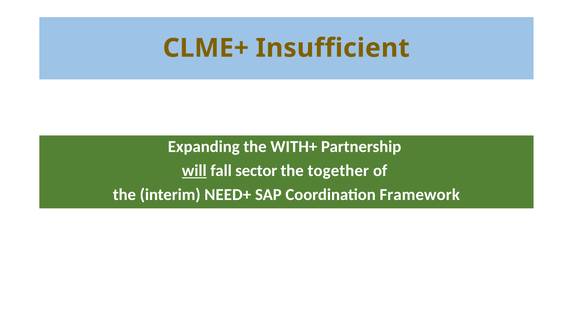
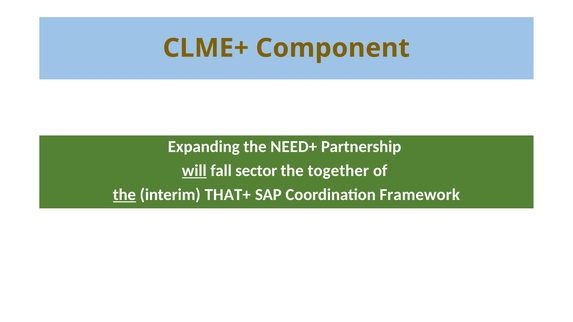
Insufficient: Insufficient -> Component (333, 48)
WITH+: WITH+ -> NEED+ (294, 147)
the underline: none -> present (124, 195)
NEED+: NEED+ -> THAT+ (228, 195)
